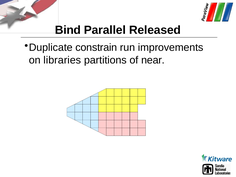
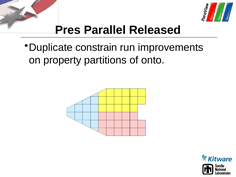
Bind: Bind -> Pres (68, 30)
libraries: libraries -> property (62, 60)
near: near -> onto (153, 60)
